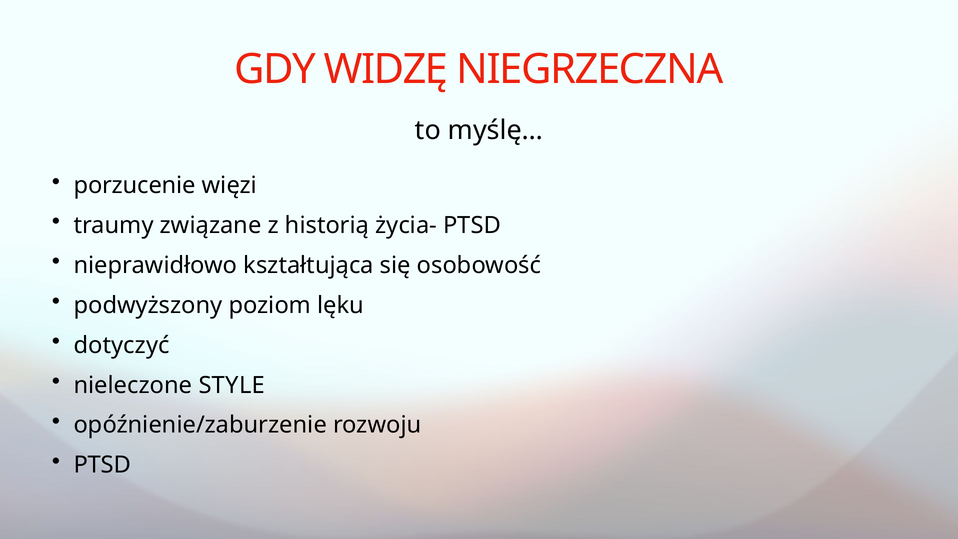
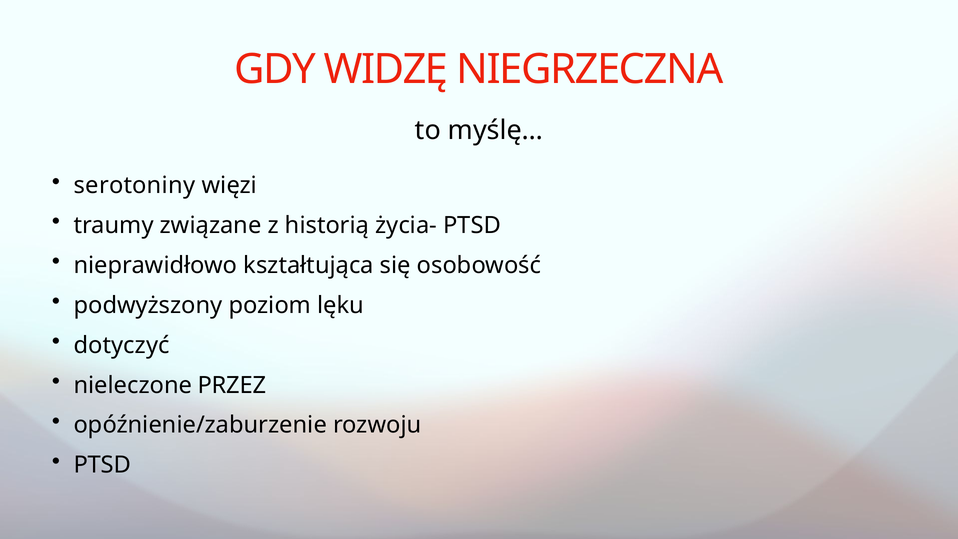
porzucenie: porzucenie -> serotoniny (135, 186)
STYLE: STYLE -> PRZEZ (232, 385)
